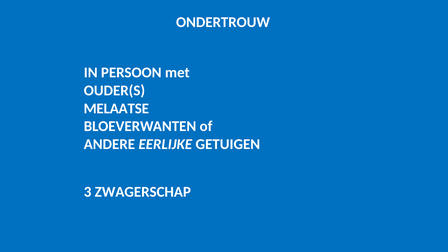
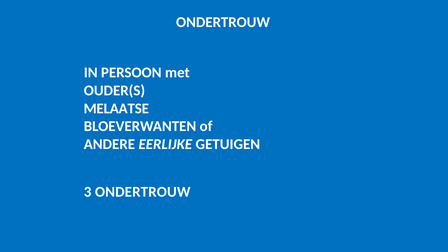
3 ZWAGERSCHAP: ZWAGERSCHAP -> ONDERTROUW (143, 192)
